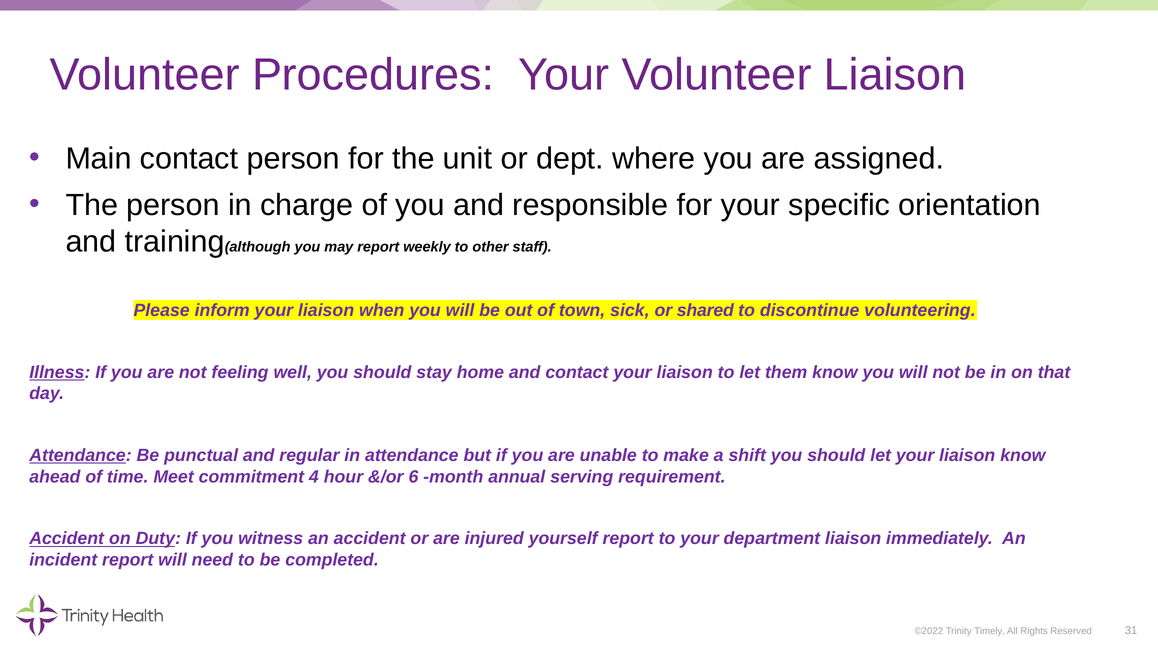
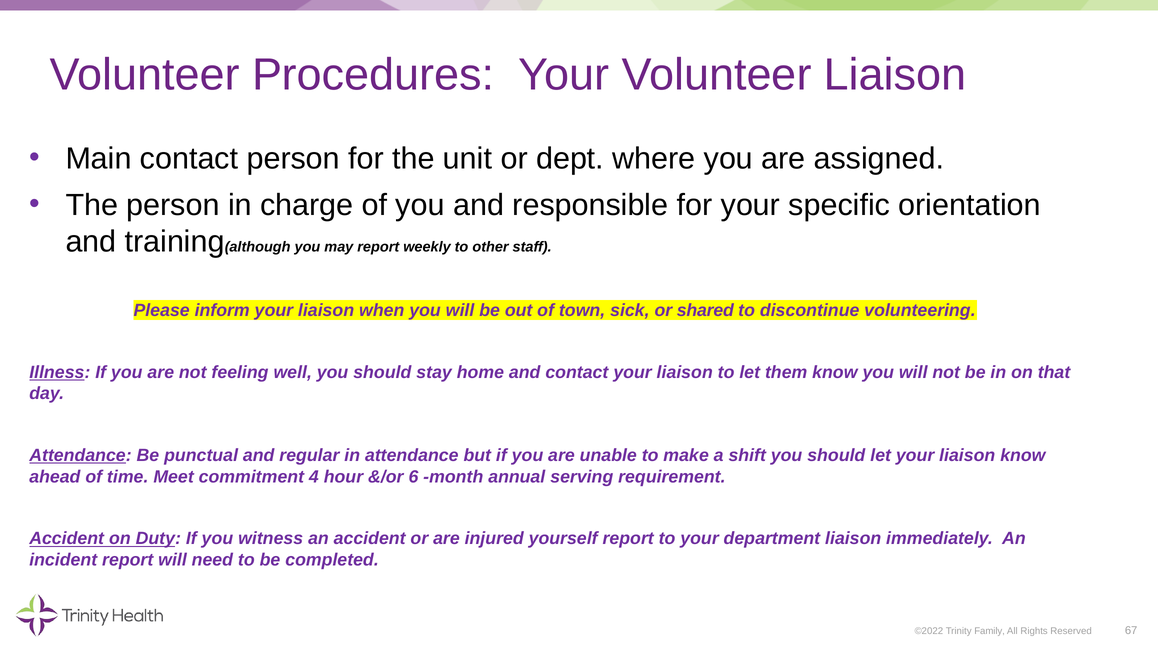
Timely: Timely -> Family (990, 630)
31: 31 -> 67 (1131, 630)
